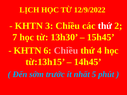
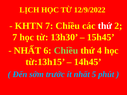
KHTN 3: 3 -> 7 (49, 26)
KHTN: KHTN -> NHẤT (27, 51)
Chiều colour: pink -> light green (66, 51)
